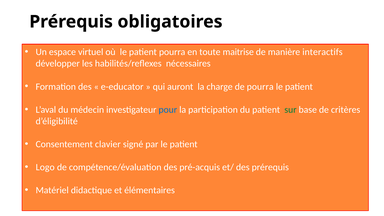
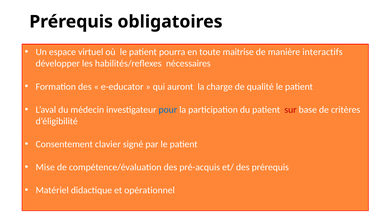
de pourra: pourra -> qualité (260, 87)
sur colour: green -> red (290, 110)
Logo: Logo -> Mise (45, 167)
élémentaires: élémentaires -> opérationnel (150, 190)
